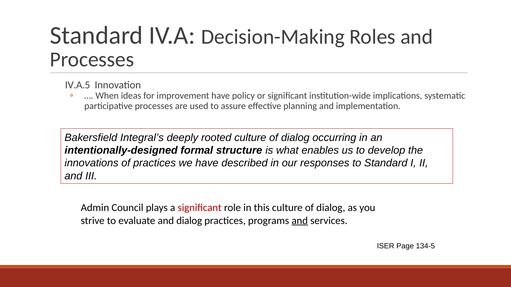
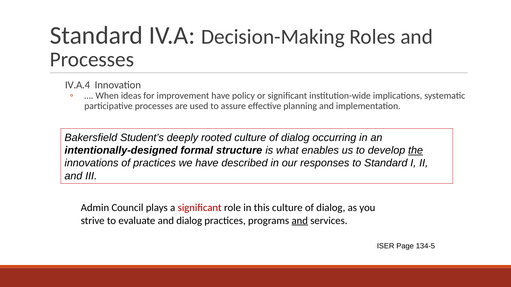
IV.A.5: IV.A.5 -> IV.A.4 (78, 85)
Integral’s: Integral’s -> Student’s (142, 138)
the underline: none -> present (416, 151)
